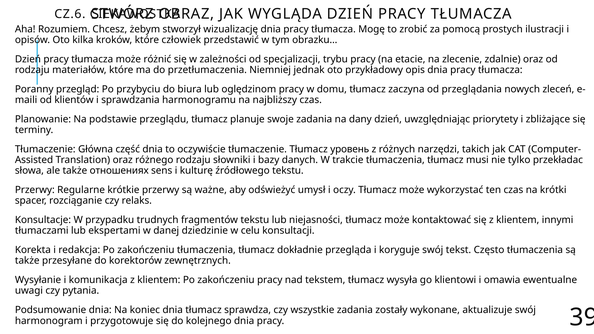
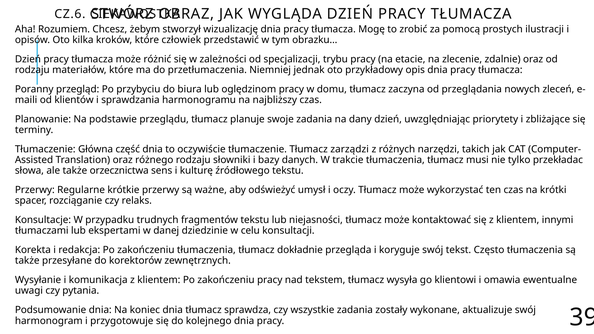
уровень: уровень -> zarządzi (350, 149)
отношениях: отношениях -> orzecznictwa (119, 171)
